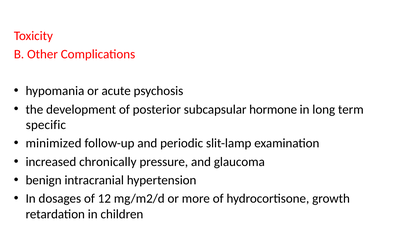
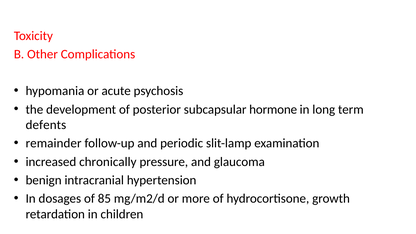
specific: specific -> defents (46, 125)
minimized: minimized -> remainder (54, 143)
12: 12 -> 85 (104, 198)
